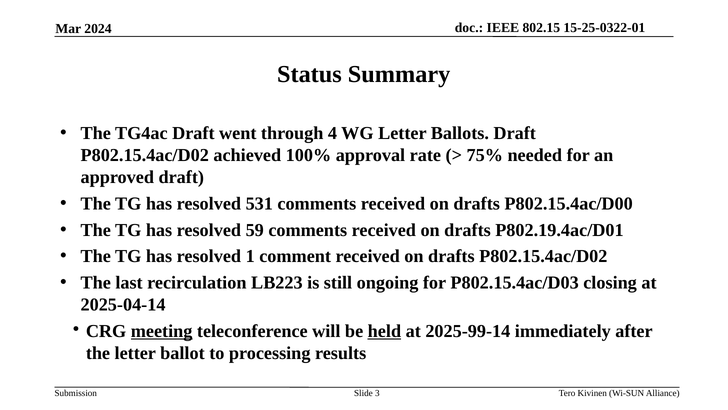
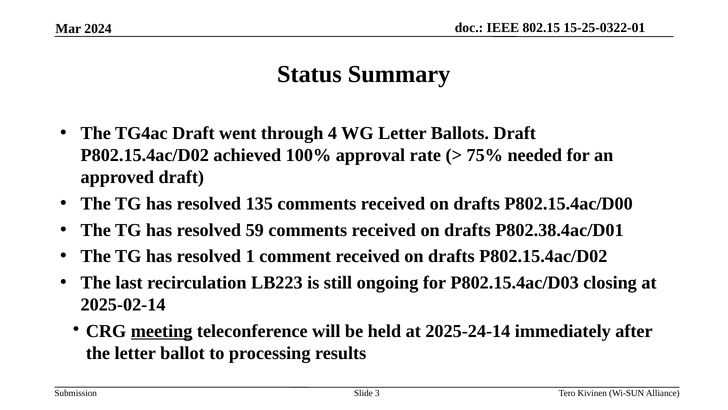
531: 531 -> 135 (259, 203)
P802.19.4ac/D01: P802.19.4ac/D01 -> P802.38.4ac/D01 (559, 230)
2025-04-14: 2025-04-14 -> 2025-02-14 (123, 304)
held underline: present -> none (384, 331)
2025-99-14: 2025-99-14 -> 2025-24-14 (468, 331)
